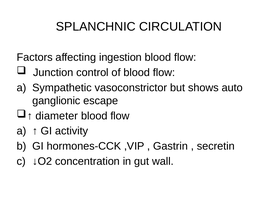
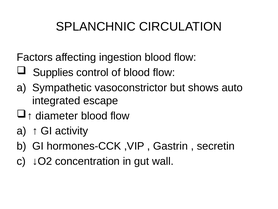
Junction: Junction -> Supplies (53, 72)
ganglionic: ganglionic -> integrated (56, 100)
